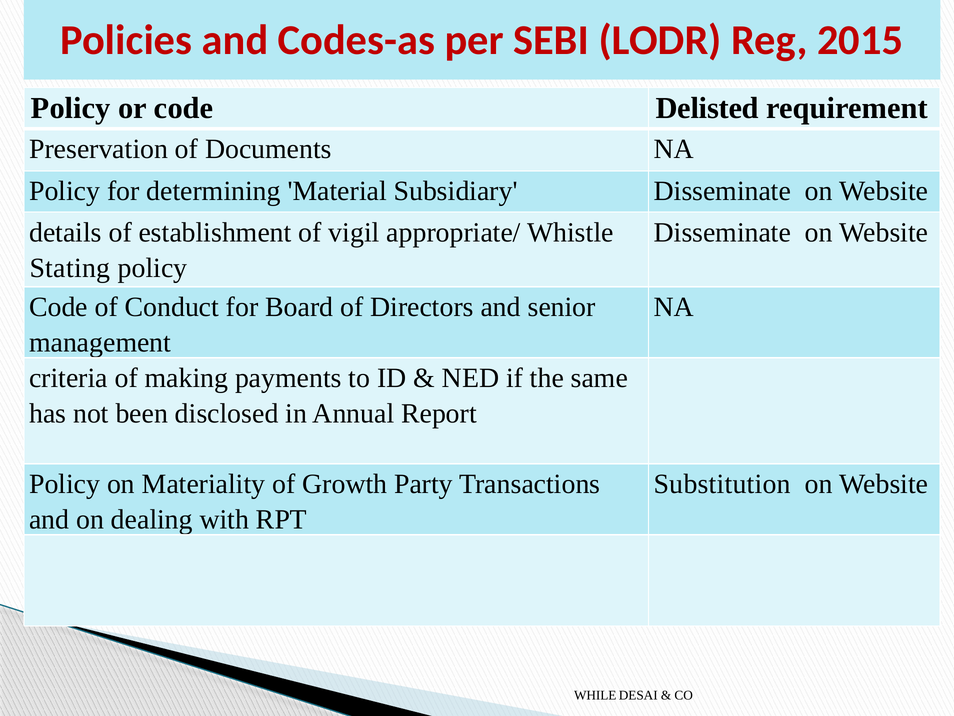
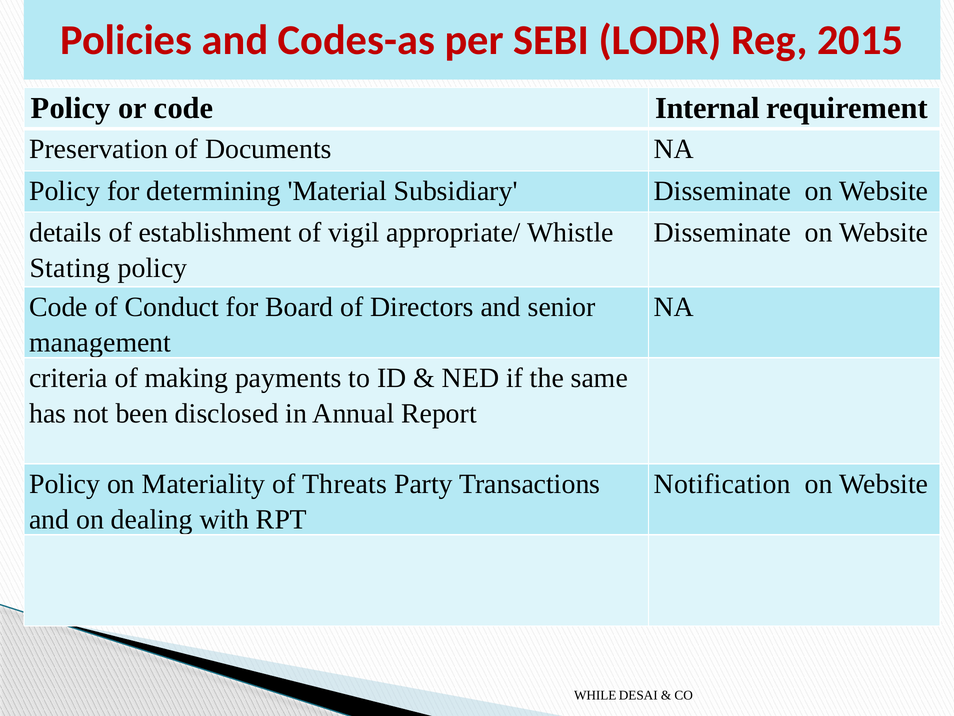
Delisted: Delisted -> Internal (707, 108)
Growth: Growth -> Threats (345, 484)
Substitution: Substitution -> Notification (722, 484)
